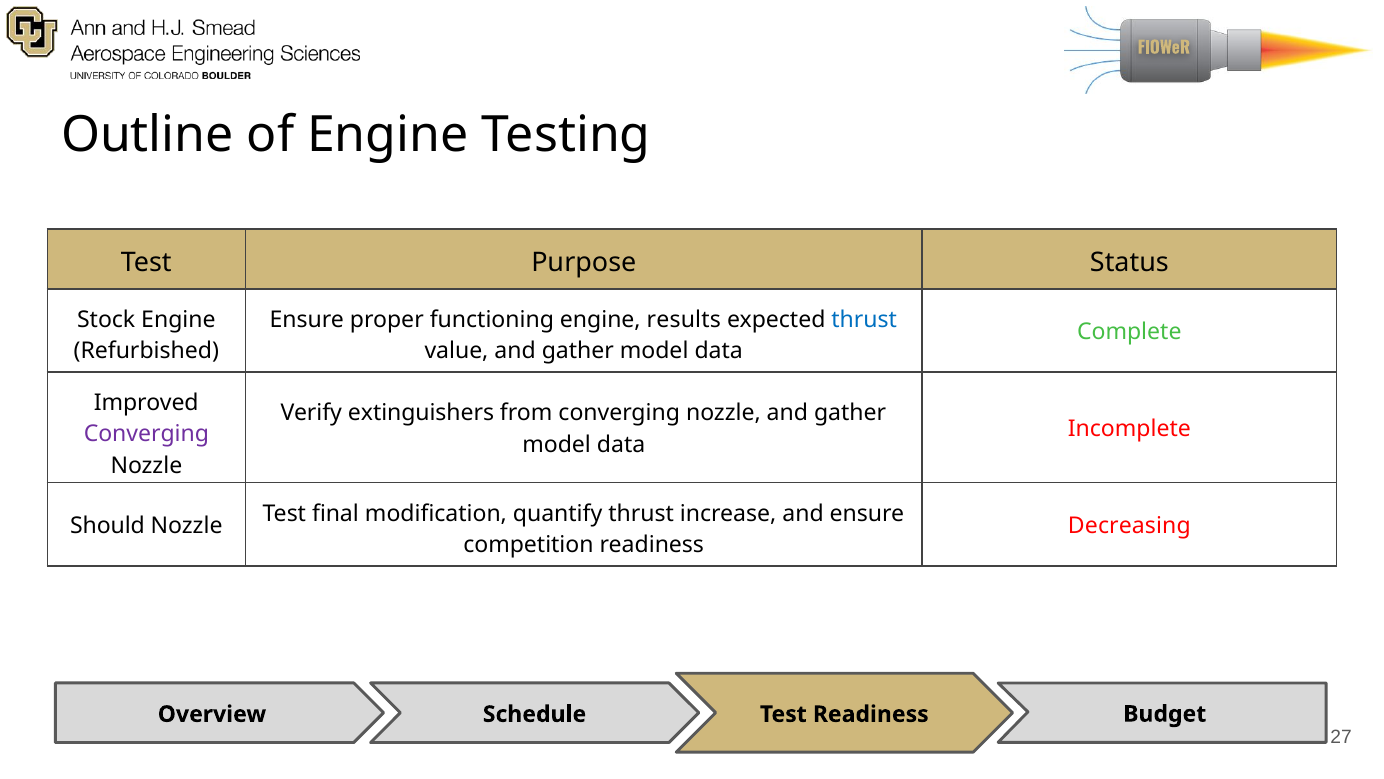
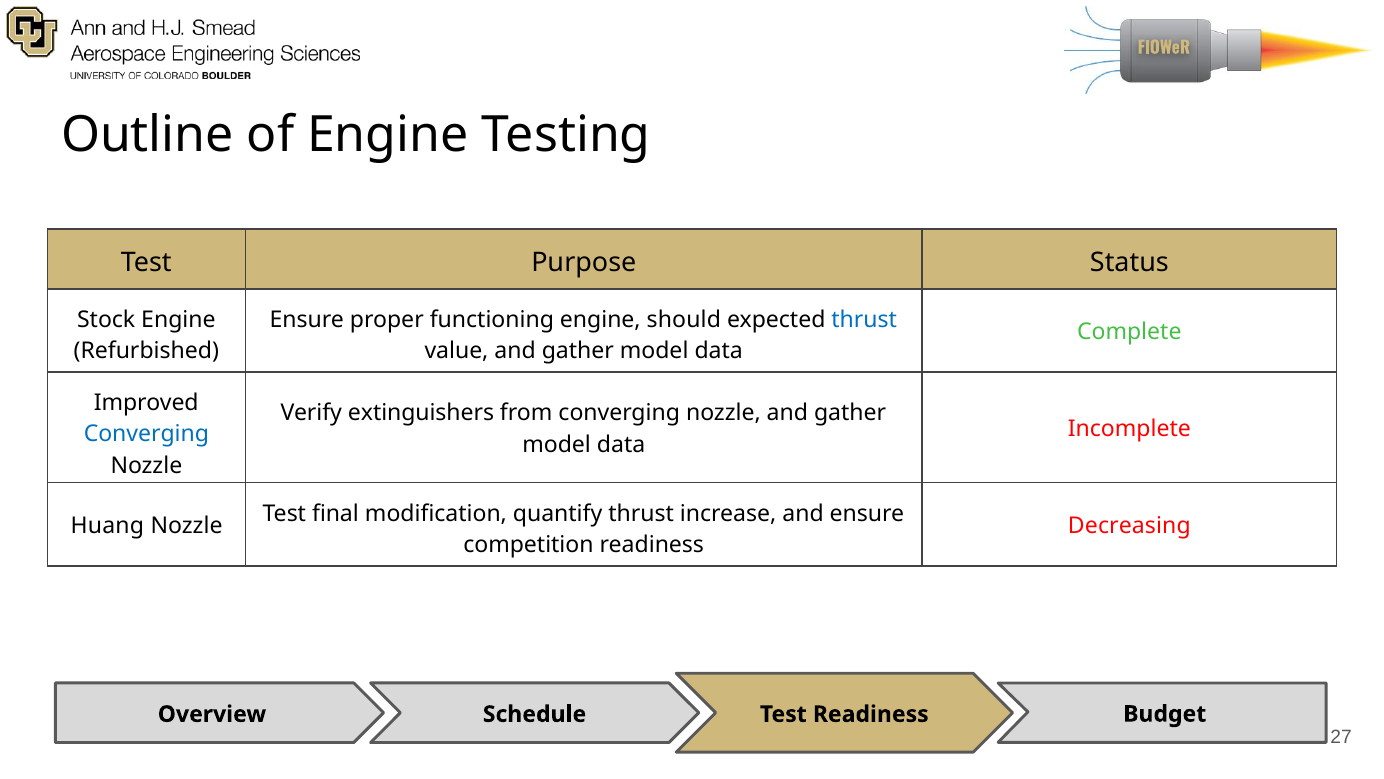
results: results -> should (684, 320)
Converging colour: purple -> blue (146, 434)
Should: Should -> Huang (107, 525)
